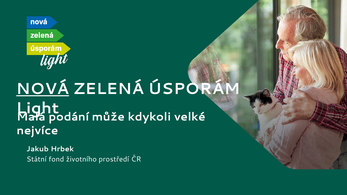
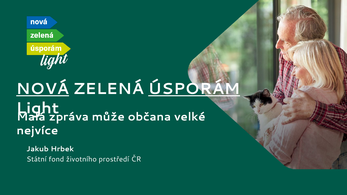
ÚSPORÁM underline: none -> present (194, 89)
podání: podání -> zpráva (69, 117)
kdykoli: kdykoli -> občana (149, 117)
